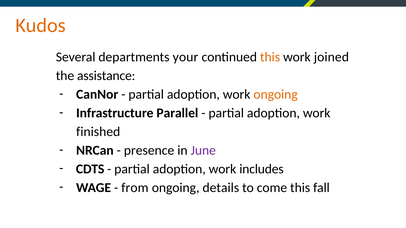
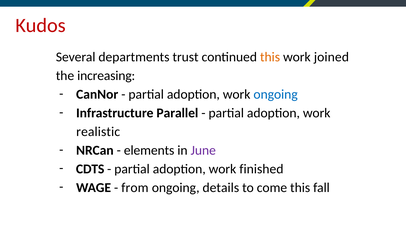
Kudos colour: orange -> red (41, 25)
your: your -> trust (186, 57)
assistance: assistance -> increasing (106, 76)
ongoing colour: orange -> blue (276, 95)
finished: finished -> realistic (98, 132)
presence: presence -> elements (149, 151)
includes: includes -> finished (261, 169)
